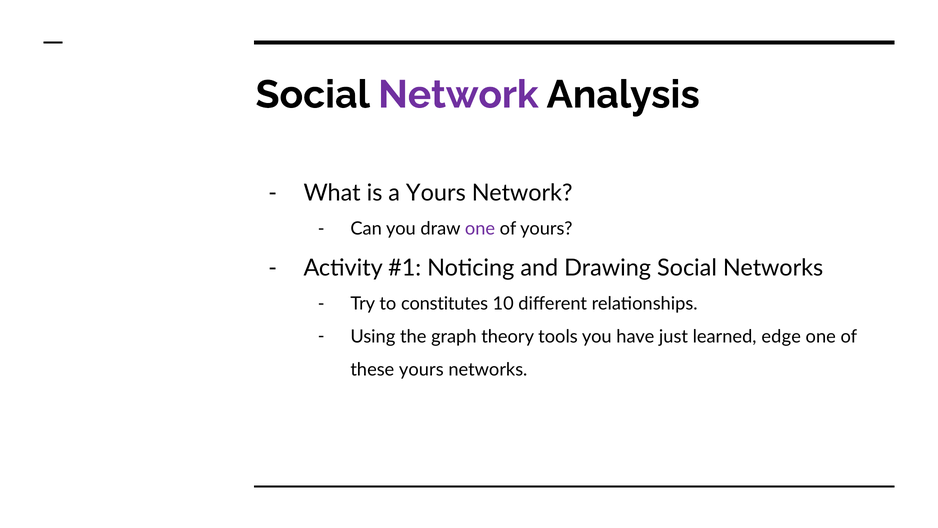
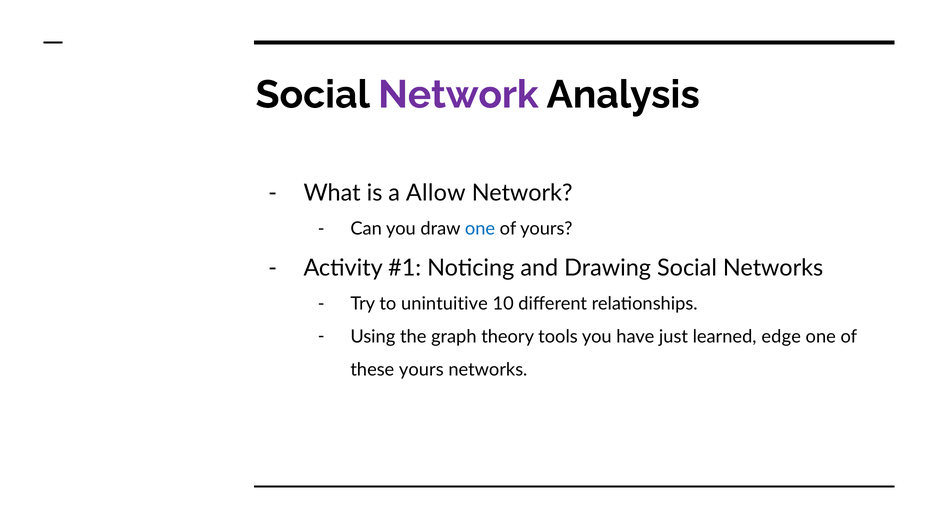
a Yours: Yours -> Allow (436, 193)
one colour: purple -> blue (480, 229)
constitutes: constitutes -> unintuitive (444, 304)
